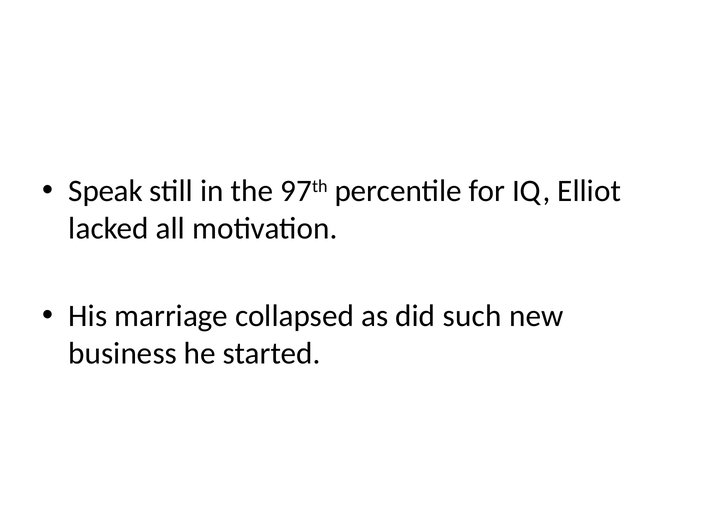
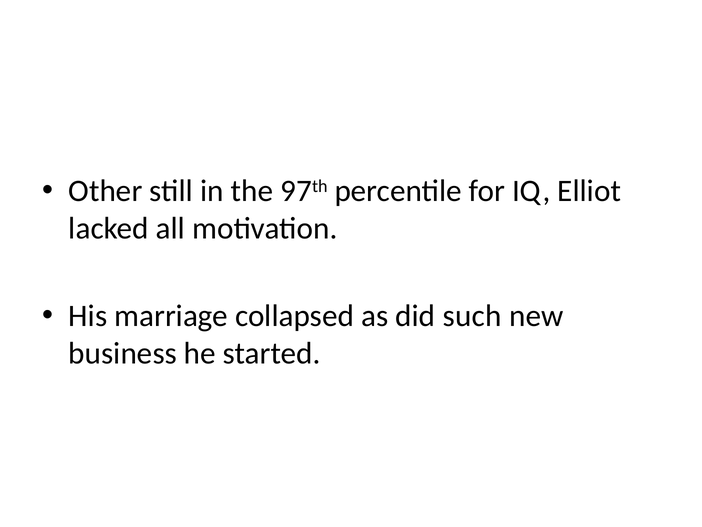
Speak: Speak -> Other (105, 191)
